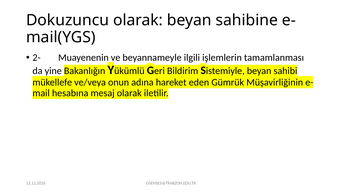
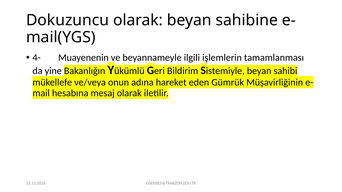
2-: 2- -> 4- (37, 58)
